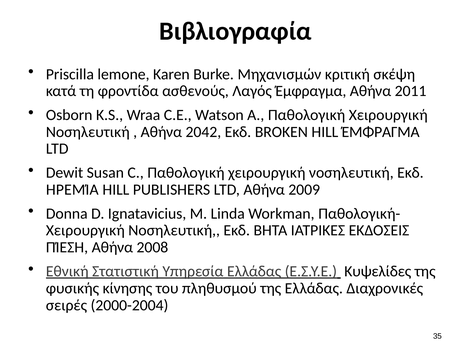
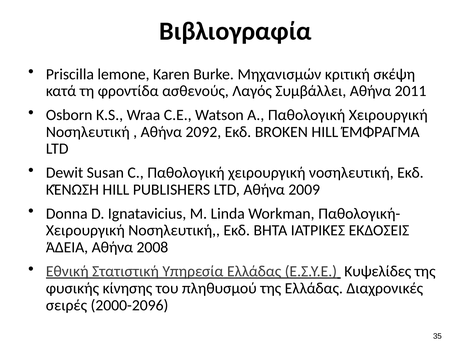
Λαγός Έμφραγμα: Έμφραγμα -> Συμβάλλει (311, 91)
2042: 2042 -> 2092 (203, 132)
ΗΡΕΜΊΑ: ΗΡΕΜΊΑ -> ΚΈΝΩΣΗ (72, 190)
ΠΊΕΣΗ: ΠΊΕΣΗ -> ΆΔΕΙΑ (67, 248)
2000-2004: 2000-2004 -> 2000-2096 (129, 306)
